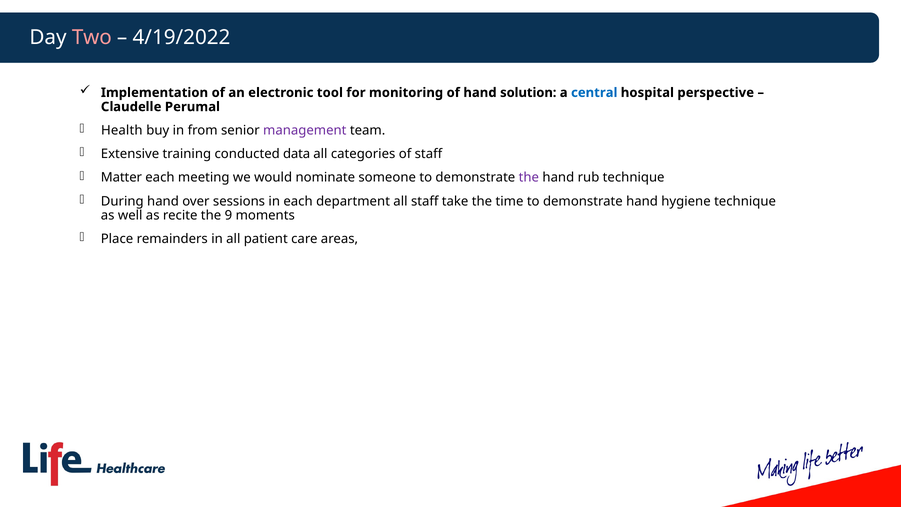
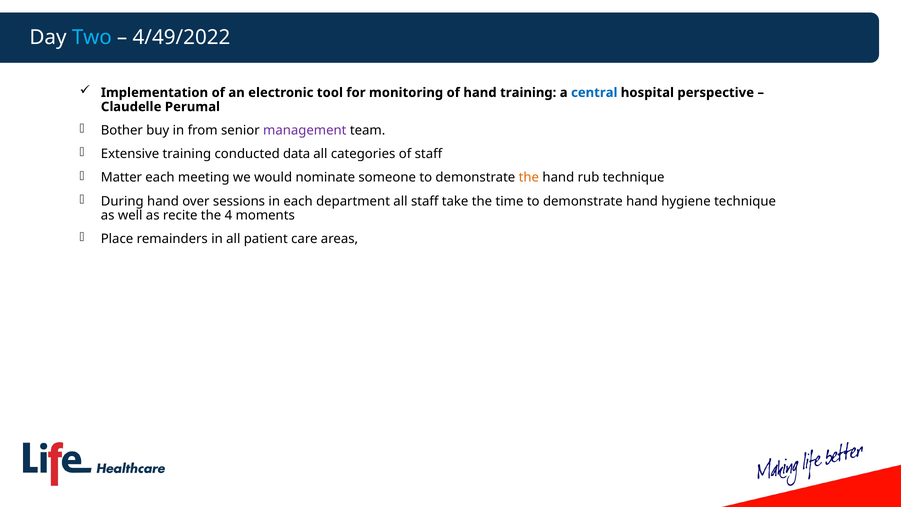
Two colour: pink -> light blue (92, 38)
4/19/2022: 4/19/2022 -> 4/49/2022 (181, 38)
hand solution: solution -> training (528, 93)
Health: Health -> Bother (122, 130)
the colour: purple -> orange (529, 178)
9: 9 -> 4 (228, 215)
